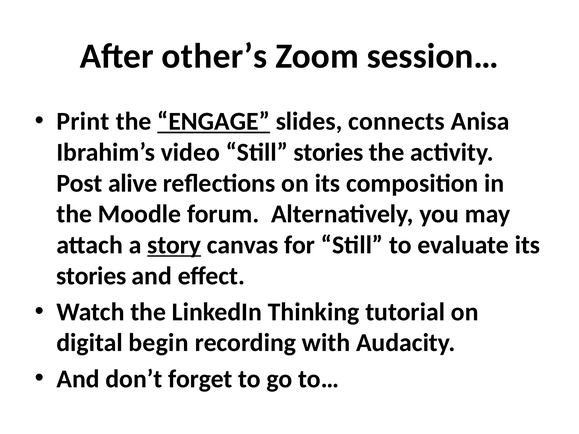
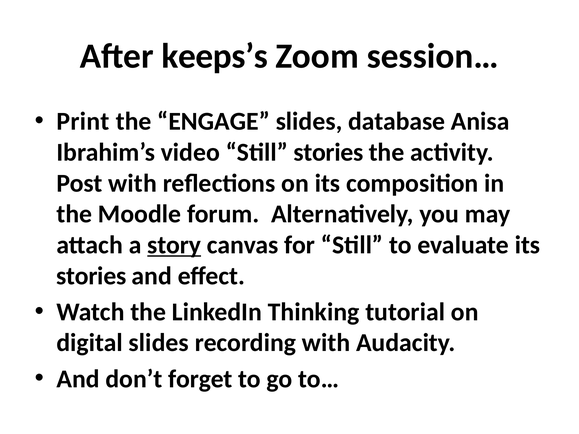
other’s: other’s -> keeps’s (215, 56)
ENGAGE underline: present -> none (214, 121)
connects: connects -> database (397, 121)
Post alive: alive -> with (133, 183)
digital begin: begin -> slides (159, 343)
